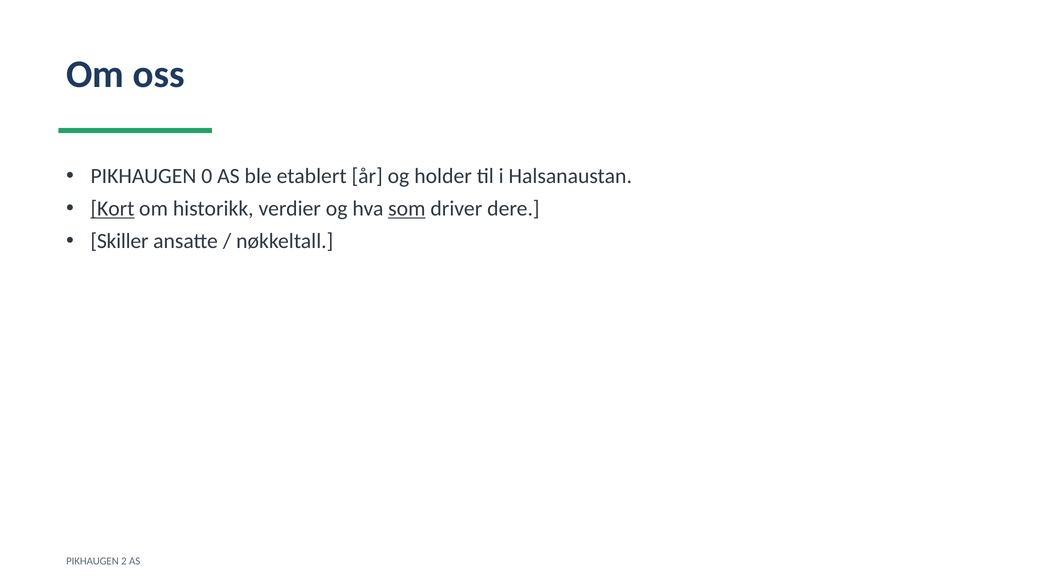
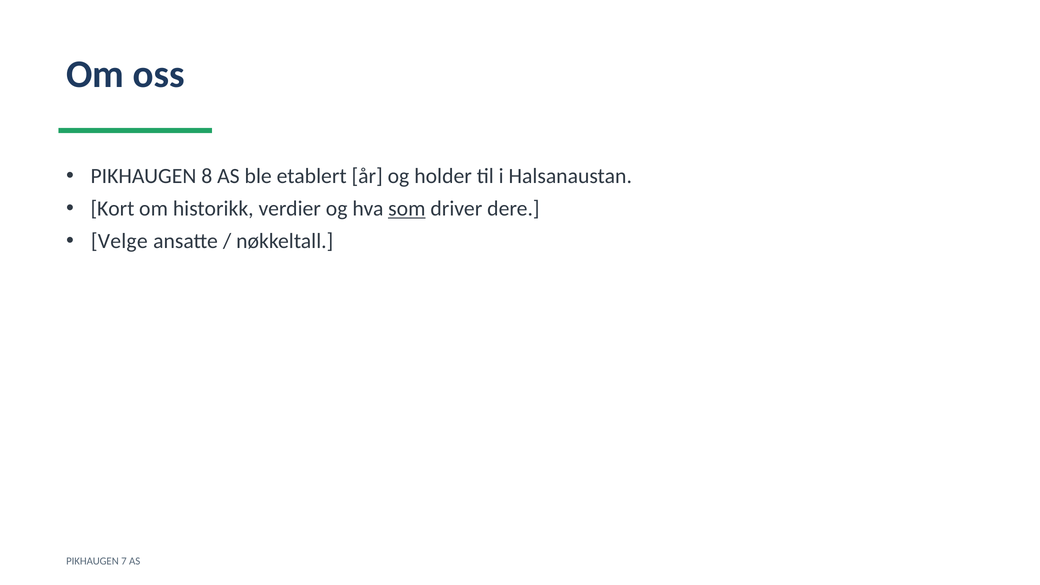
0: 0 -> 8 (207, 176)
Kort underline: present -> none (112, 209)
Skiller: Skiller -> Velge (119, 241)
2: 2 -> 7 (124, 561)
